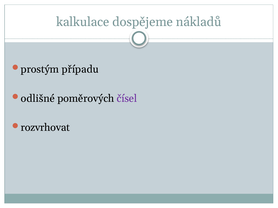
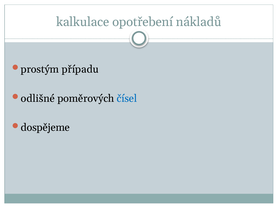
dospějeme: dospějeme -> opotřebení (143, 22)
čísel colour: purple -> blue (127, 99)
rozvrhovat: rozvrhovat -> dospějeme (45, 128)
